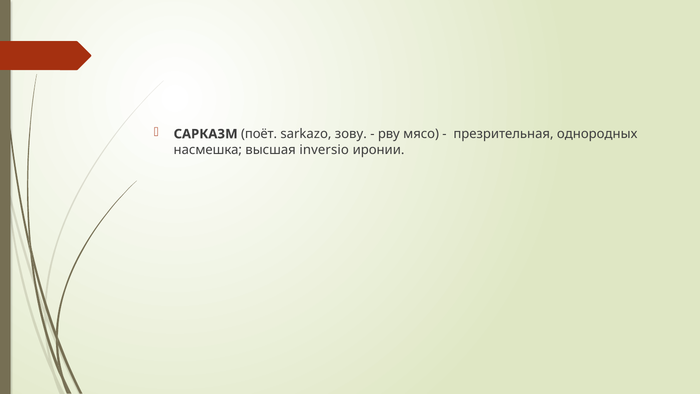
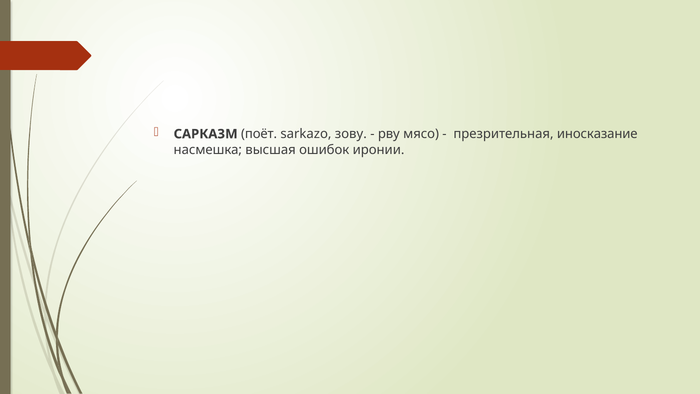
однородных: однородных -> иносказание (597, 134)
inversio: inversio -> ошибок (324, 150)
